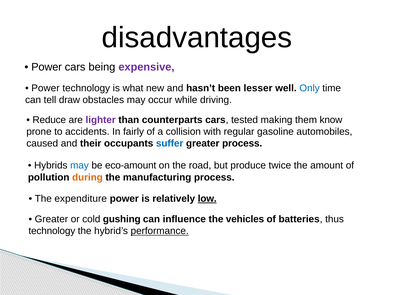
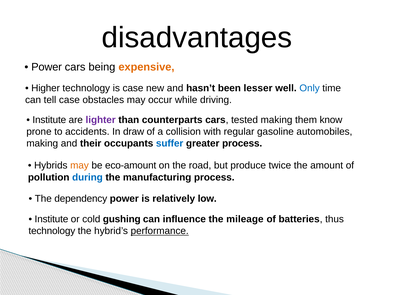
expensive colour: purple -> orange (146, 67)
Power: Power -> Higher (46, 88)
is what: what -> case (133, 88)
tell draw: draw -> case (69, 100)
Reduce: Reduce -> Institute (49, 120)
fairly: fairly -> draw (134, 132)
caused: caused -> making (42, 144)
may colour: blue -> orange (80, 166)
during colour: orange -> blue (87, 178)
expenditure: expenditure -> dependency (81, 199)
low underline: present -> none (207, 199)
Greater: Greater -> Institute (51, 220)
vehicles: vehicles -> mileage (245, 220)
